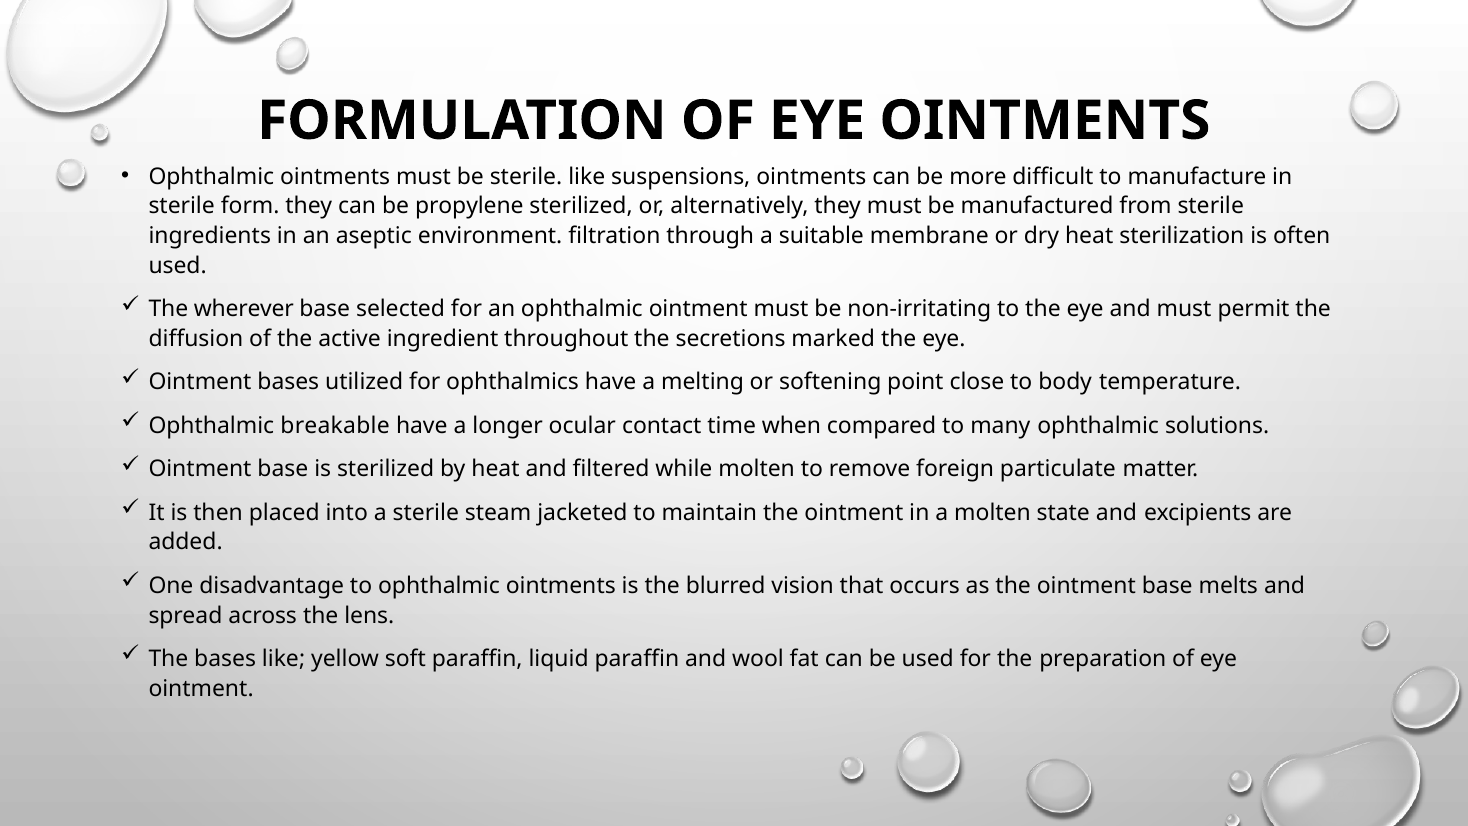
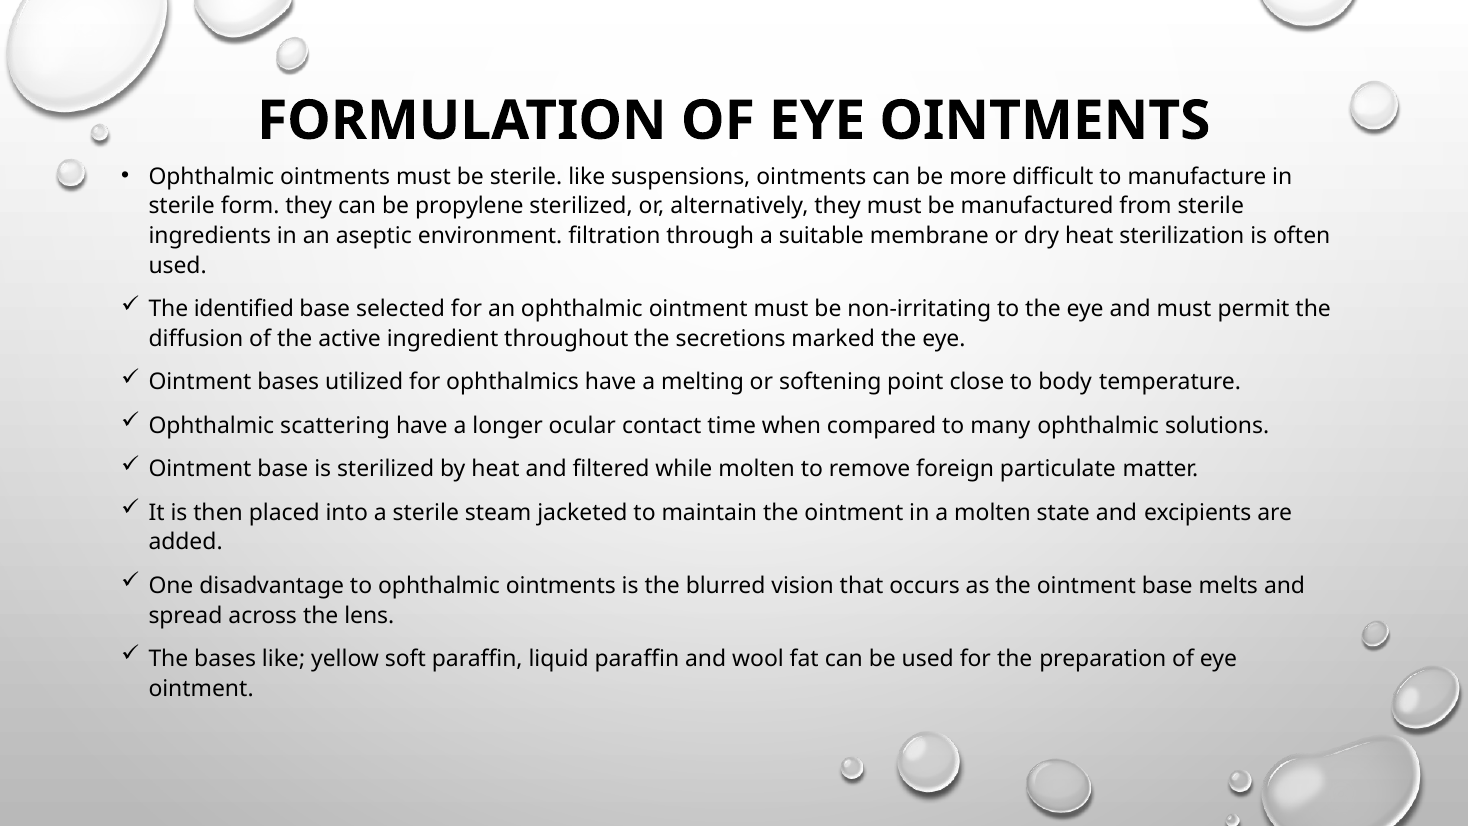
wherever: wherever -> identified (244, 309)
breakable: breakable -> scattering (335, 426)
